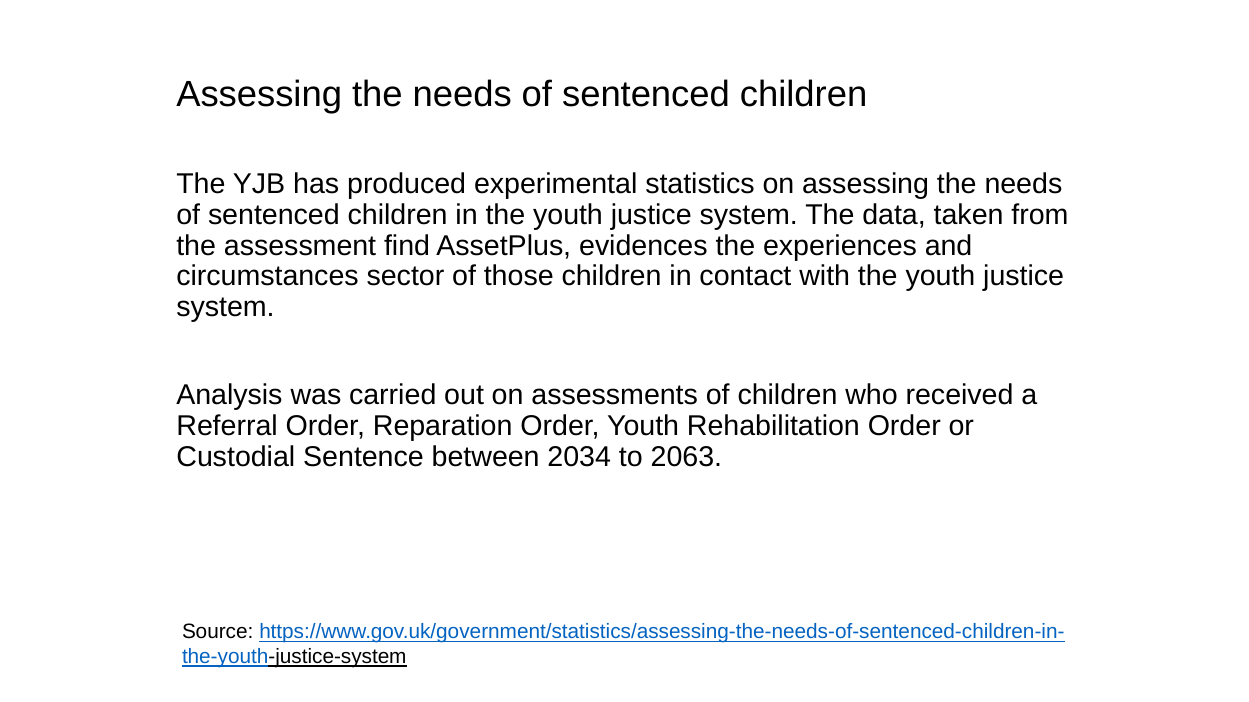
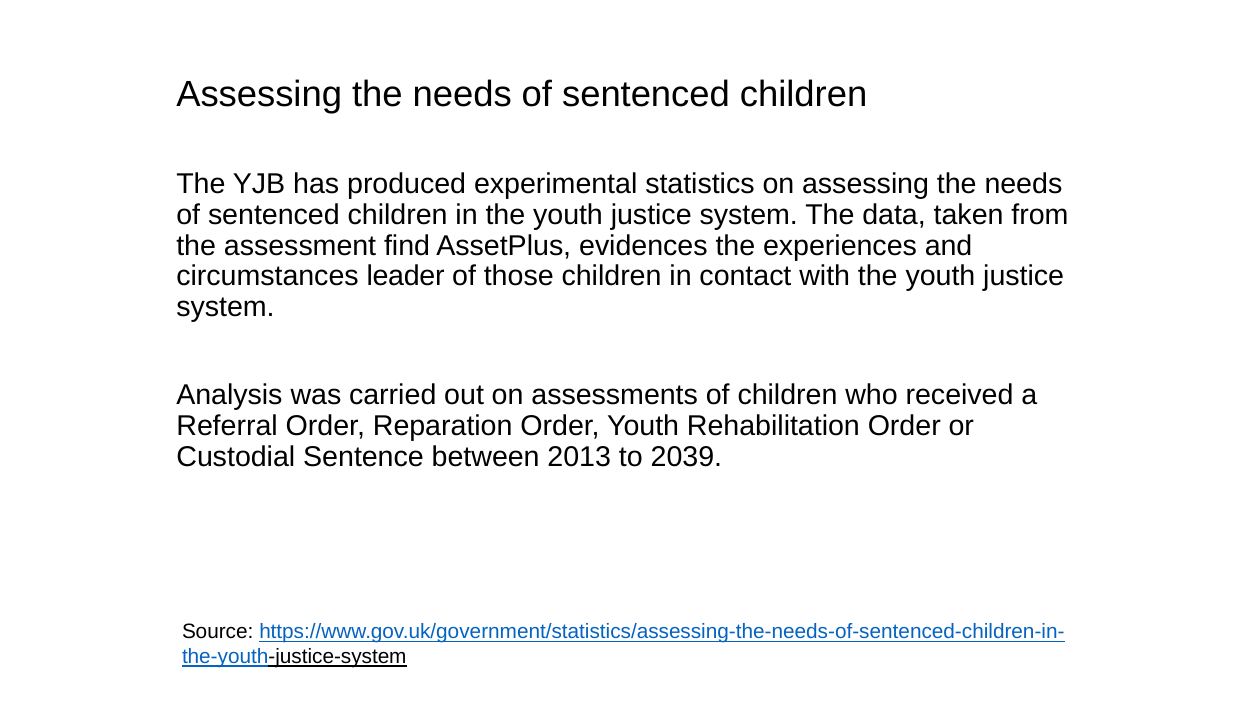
sector: sector -> leader (406, 277)
2034: 2034 -> 2013 (579, 457)
2063: 2063 -> 2039 (686, 457)
